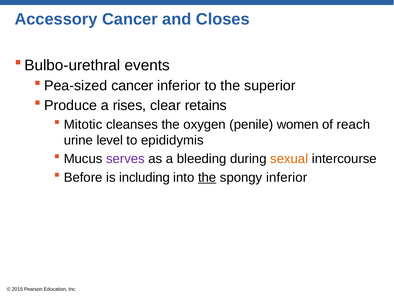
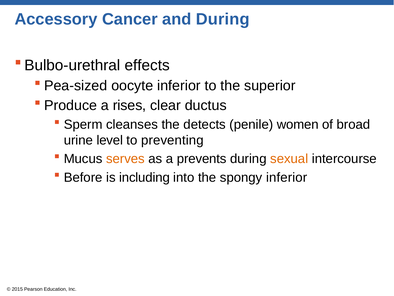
and Closes: Closes -> During (223, 19)
events: events -> effects (147, 65)
cancer: cancer -> oocyte (132, 86)
retains: retains -> ductus (206, 105)
Mitotic: Mitotic -> Sperm (83, 124)
oxygen: oxygen -> detects (205, 124)
reach: reach -> broad (353, 124)
epididymis: epididymis -> preventing (172, 140)
serves colour: purple -> orange (125, 159)
bleeding: bleeding -> prevents (202, 159)
the underline: present -> none (207, 177)
